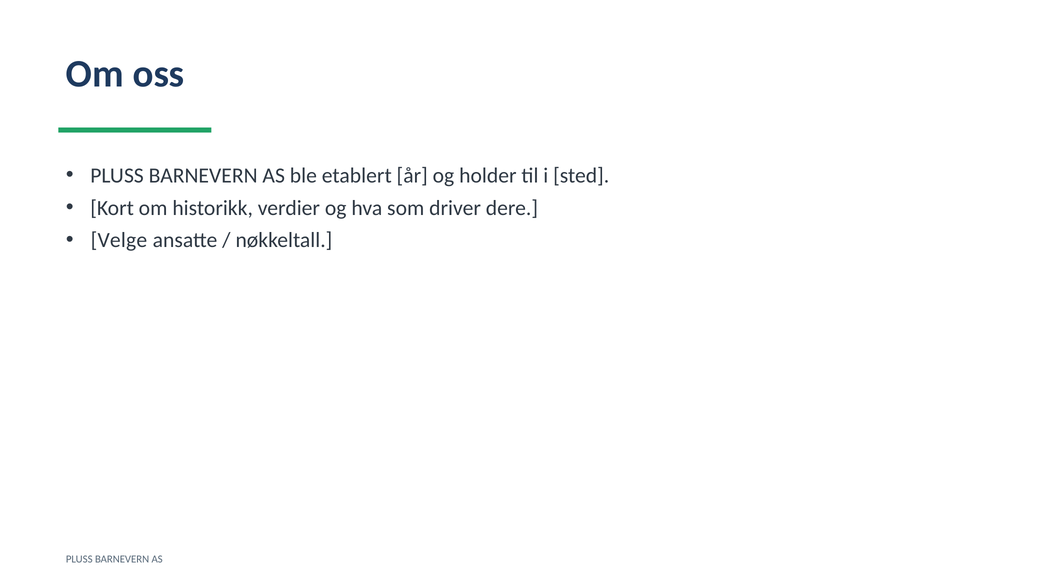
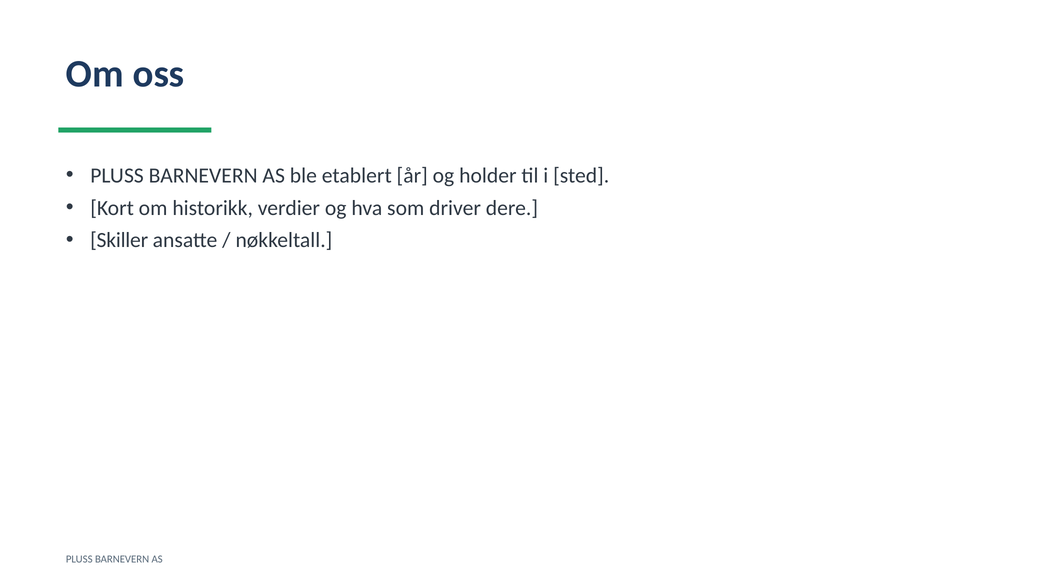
Velge: Velge -> Skiller (119, 240)
